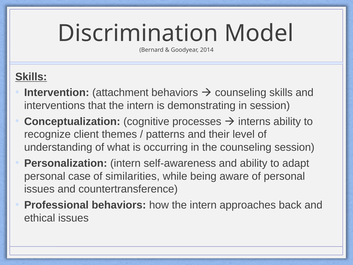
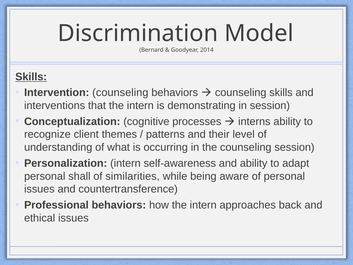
Intervention attachment: attachment -> counseling (120, 93)
case: case -> shall (79, 176)
